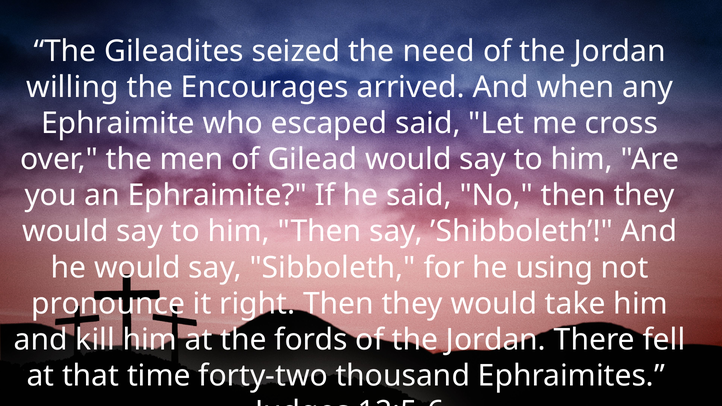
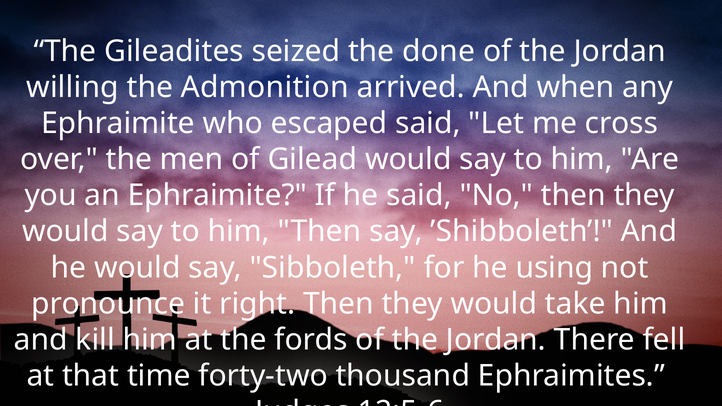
need: need -> done (439, 51)
Encourages: Encourages -> Admonition (265, 87)
